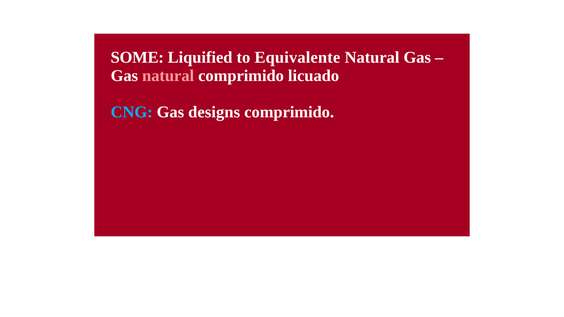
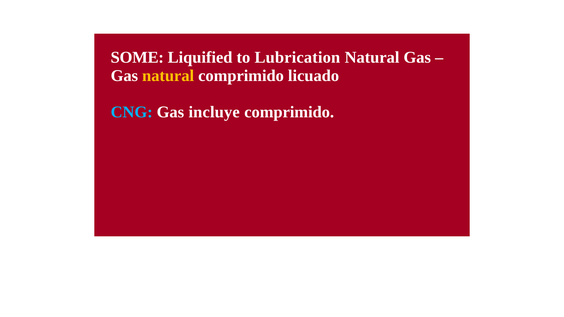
Equivalente: Equivalente -> Lubrication (297, 58)
natural colour: pink -> yellow (168, 76)
designs: designs -> incluye (214, 112)
